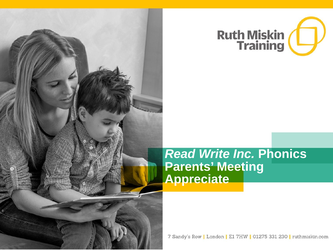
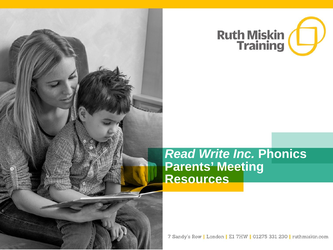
Appreciate: Appreciate -> Resources (197, 179)
